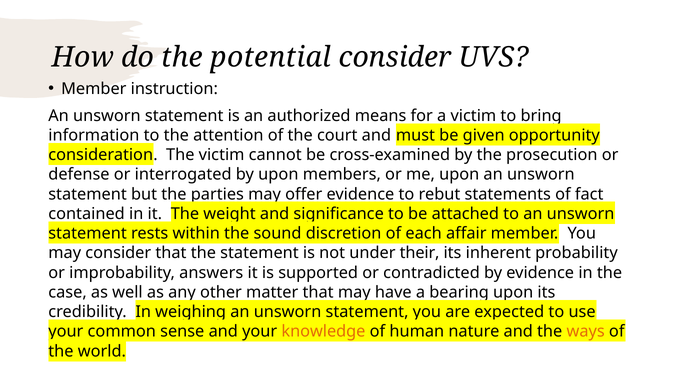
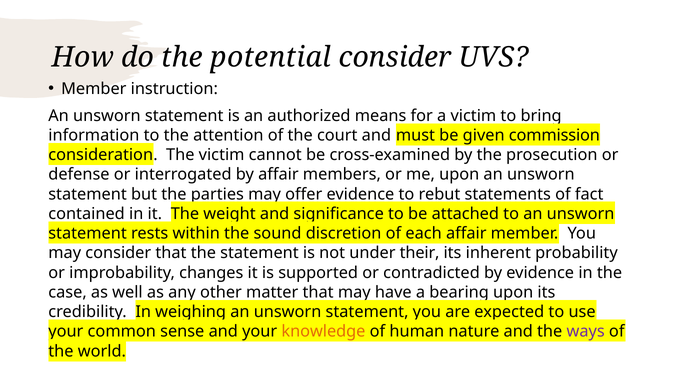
opportunity: opportunity -> commission (554, 135)
by upon: upon -> affair (278, 174)
answers: answers -> changes (211, 272)
ways colour: orange -> purple (586, 331)
